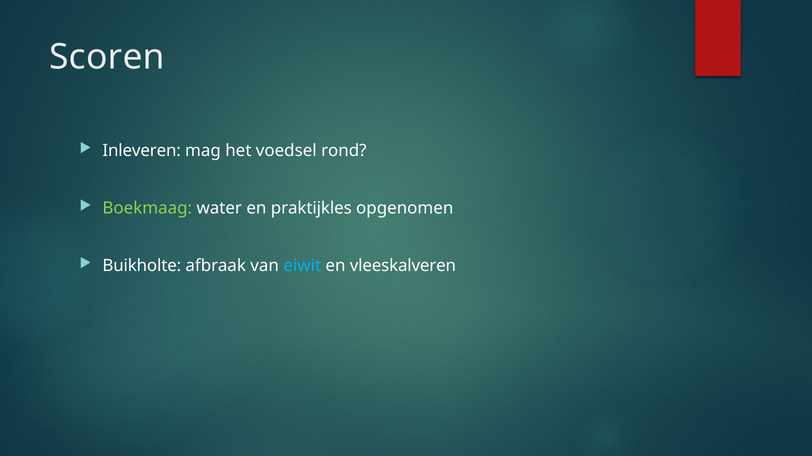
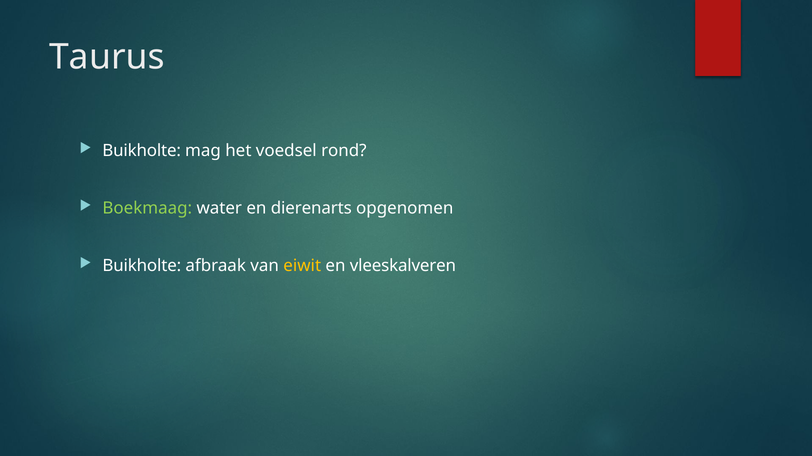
Scoren: Scoren -> Taurus (107, 57)
Inleveren: Inleveren -> Buikholte (142, 151)
praktijkles: praktijkles -> dierenarts (311, 209)
eiwit colour: light blue -> yellow (302, 266)
